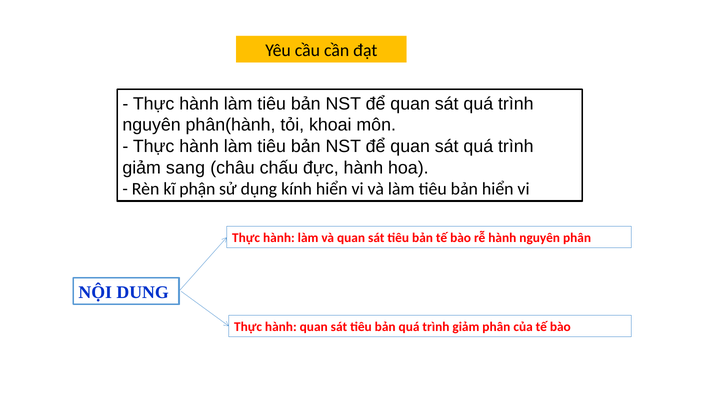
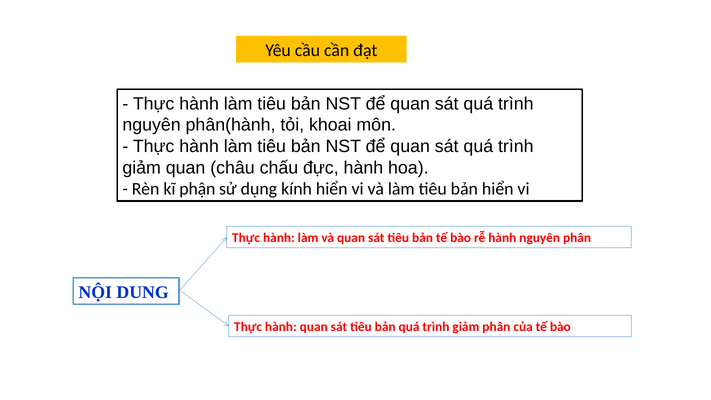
giảm sang: sang -> quan (186, 168)
